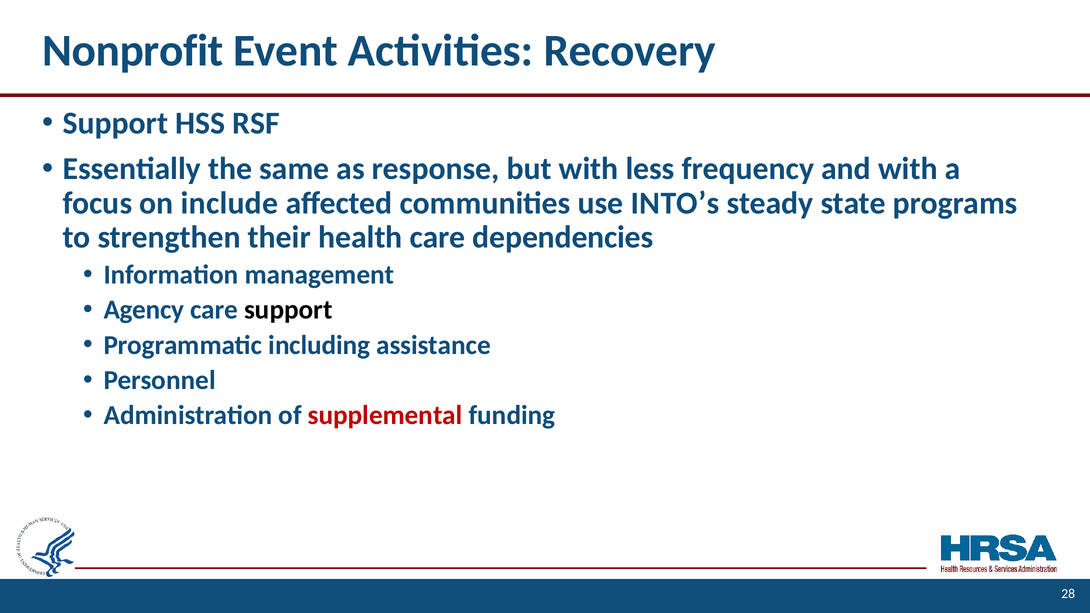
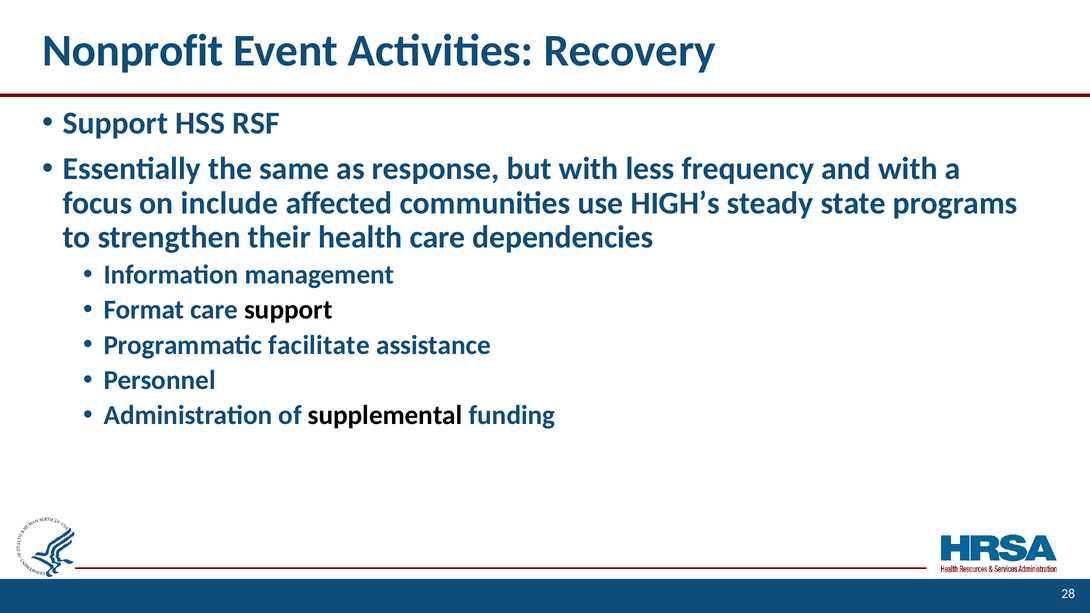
INTO’s: INTO’s -> HIGH’s (675, 203)
Agency: Agency -> Format (144, 310)
including: including -> facilitate (319, 345)
supplemental colour: red -> black (385, 415)
